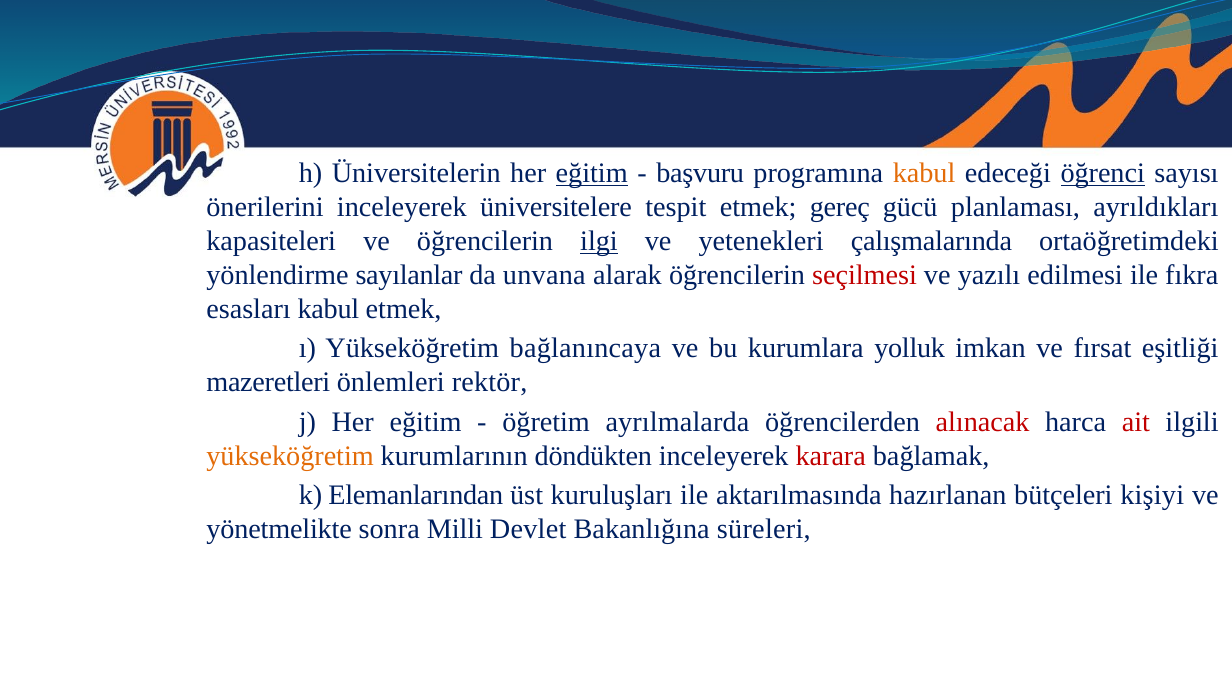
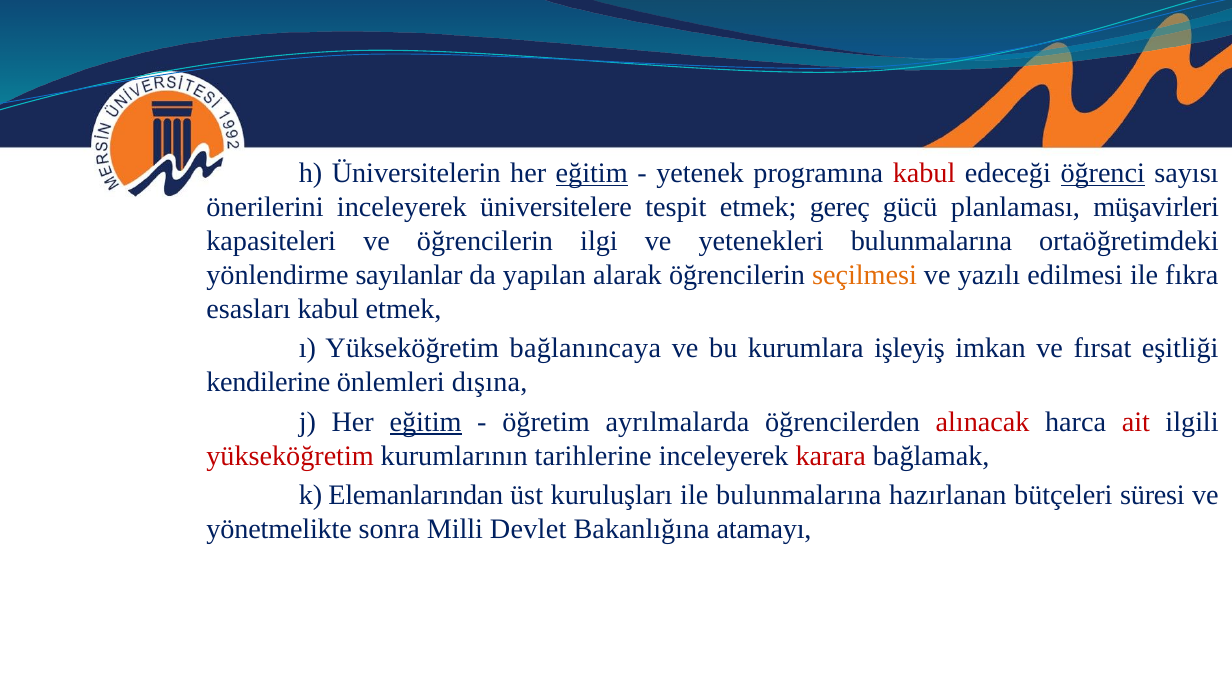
başvuru: başvuru -> yetenek (700, 173)
kabul colour: orange -> red (924, 173)
ayrıldıkları: ayrıldıkları -> müşavirleri (1156, 207)
ilgi underline: present -> none (599, 241)
yetenekleri çalışmalarında: çalışmalarında -> bulunmalarına (931, 241)
unvana: unvana -> yapılan (544, 275)
seçilmesi colour: red -> orange (865, 275)
yolluk: yolluk -> işleyiş (910, 348)
mazeretleri: mazeretleri -> kendilerine (268, 382)
rektör: rektör -> dışına (490, 382)
eğitim underline: none -> present (426, 422)
yükseköğretim colour: orange -> red (290, 456)
döndükten: döndükten -> tarihlerine (593, 456)
ile aktarılmasında: aktarılmasında -> bulunmalarına (799, 495)
kişiyi: kişiyi -> süresi (1152, 495)
süreleri: süreleri -> atamayı (764, 529)
